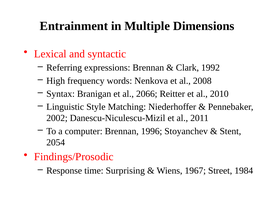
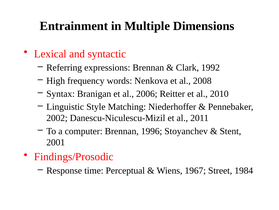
2066: 2066 -> 2006 (147, 93)
2054: 2054 -> 2001 (56, 142)
Surprising: Surprising -> Perceptual (125, 170)
